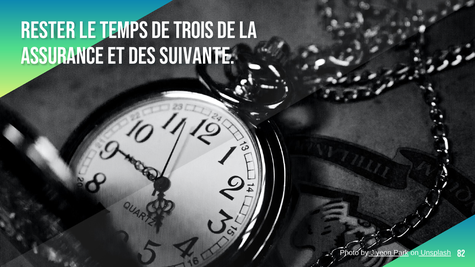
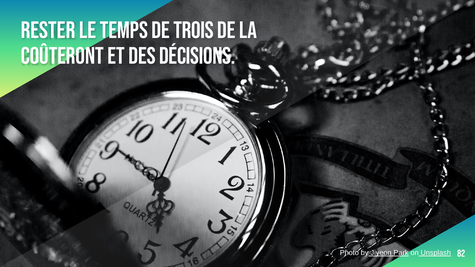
assurance: assurance -> coûteront (62, 56)
suivante: suivante -> décisions (197, 56)
